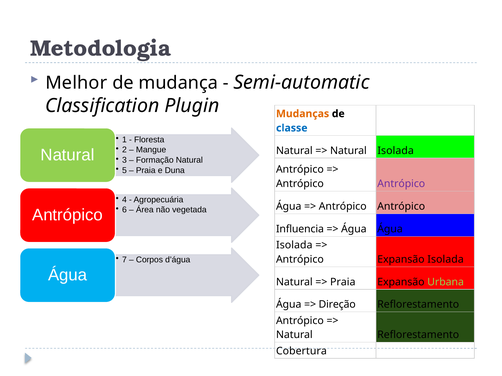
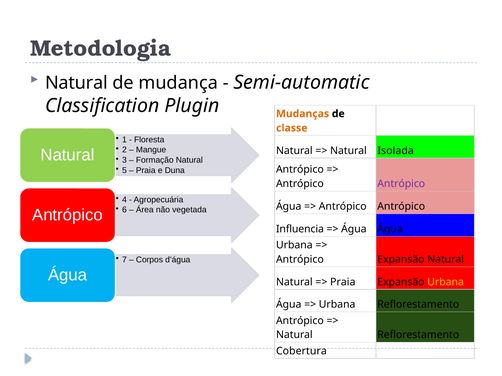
Melhor: Melhor -> Natural (76, 83)
classe colour: blue -> orange (292, 128)
Isolada: Isolada -> Urbana (294, 245)
Expansão Isolada: Isolada -> Natural (446, 260)
Urbana colour: light green -> yellow (446, 282)
Direção: Direção -> Urbana (337, 305)
